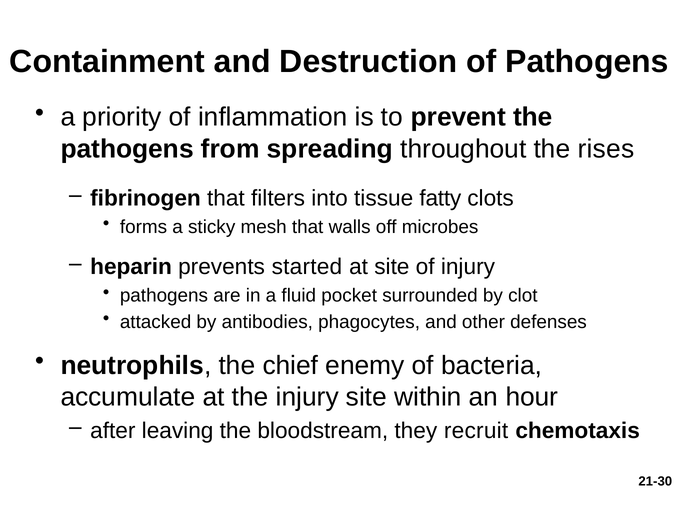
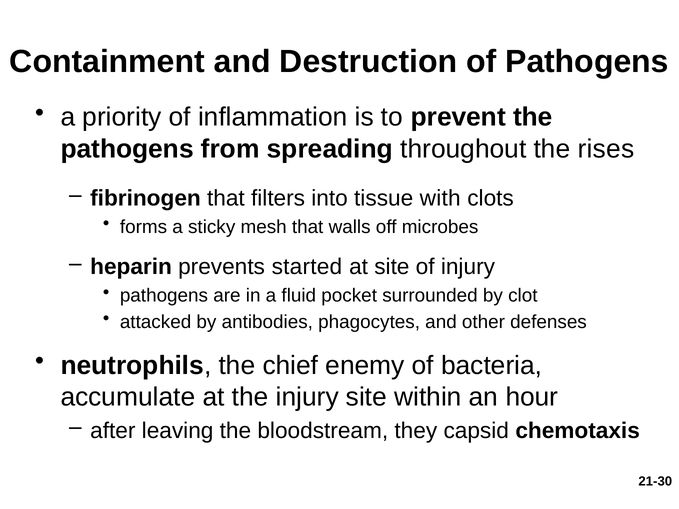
fatty: fatty -> with (440, 199)
recruit: recruit -> capsid (476, 431)
